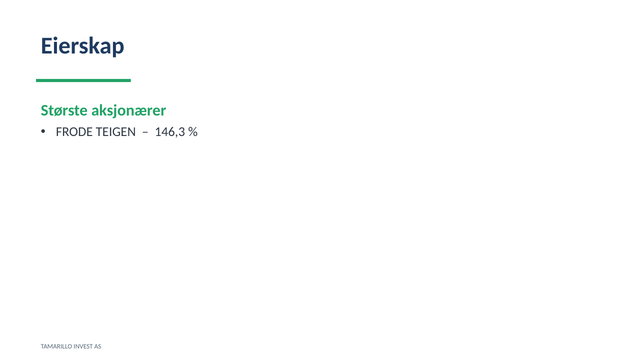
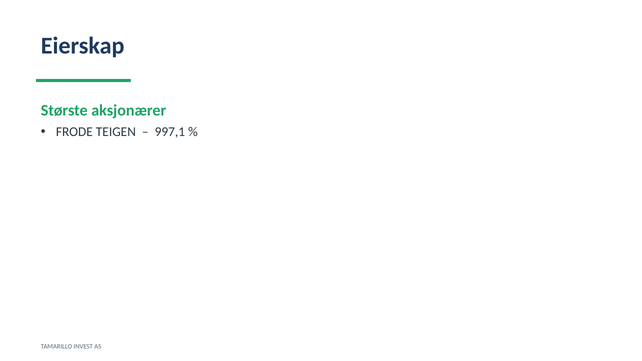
146,3: 146,3 -> 997,1 (170, 132)
